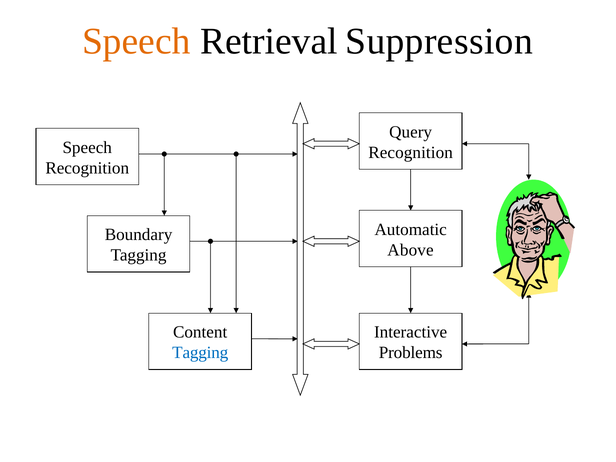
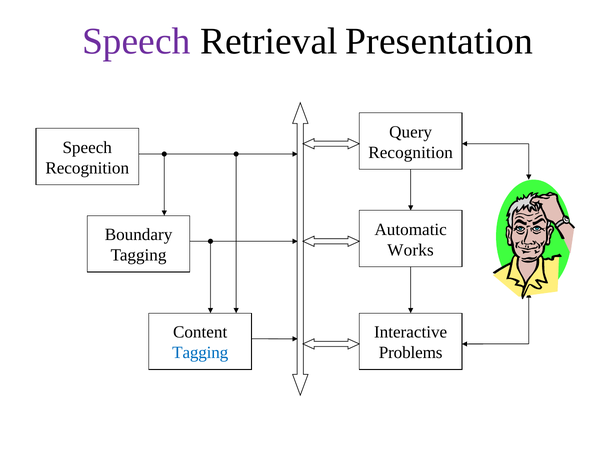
Speech colour: orange -> purple (136, 41)
Suppression: Suppression -> Presentation (439, 41)
Above: Above -> Works (411, 250)
